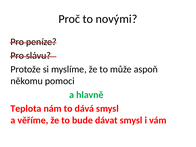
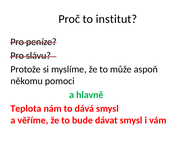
novými: novými -> institut (116, 19)
